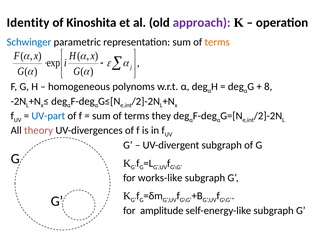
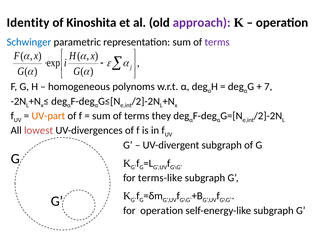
terms colour: orange -> purple (217, 42)
8: 8 -> 7 (268, 87)
UV-part colour: blue -> orange (48, 116)
theory: theory -> lowest (39, 130)
works-like: works-like -> terms-like (160, 178)
for amplitude: amplitude -> operation (162, 211)
